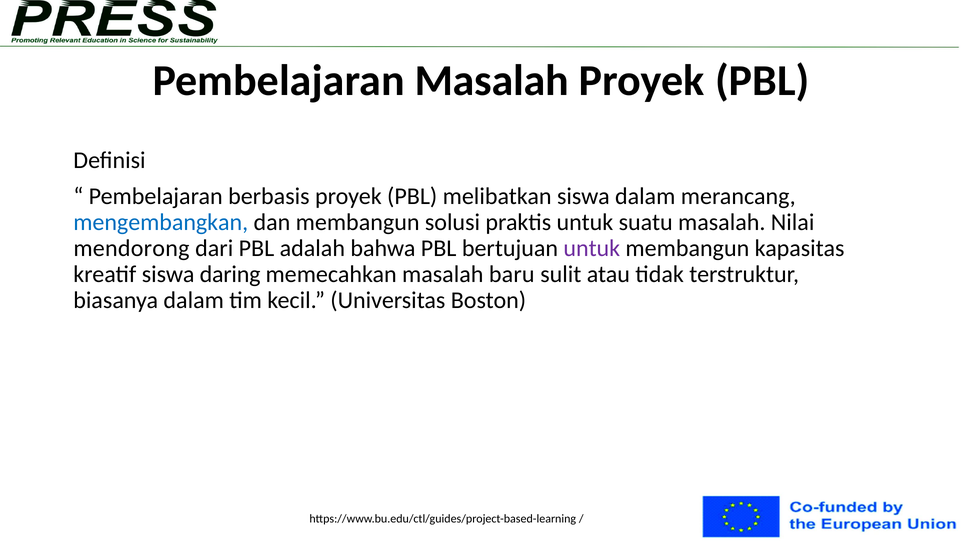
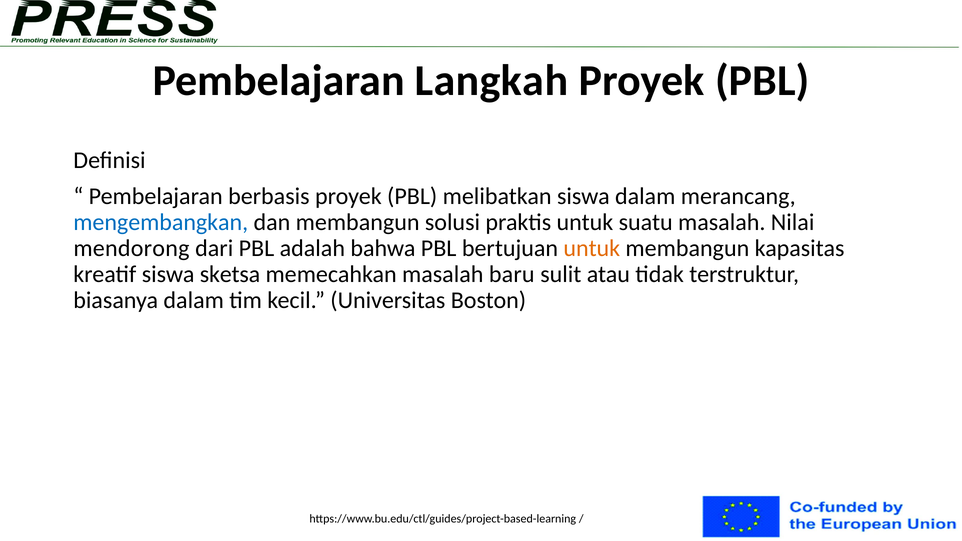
Pembelajaran Masalah: Masalah -> Langkah (491, 81)
untuk colour: purple -> orange (592, 248)
daring: daring -> sketsa (230, 274)
